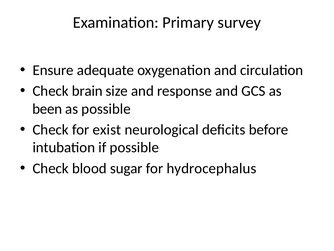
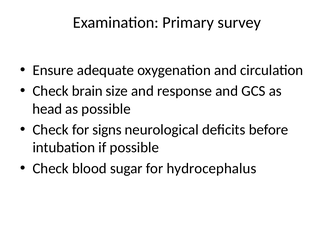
been: been -> head (47, 109)
exist: exist -> signs (107, 129)
